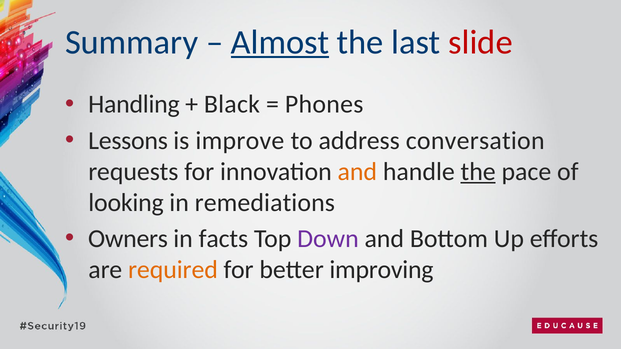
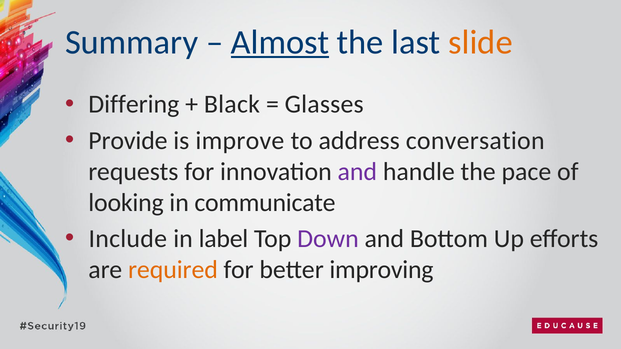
slide colour: red -> orange (480, 42)
Handling: Handling -> Differing (134, 104)
Phones: Phones -> Glasses (324, 104)
Lessons: Lessons -> Provide (128, 141)
and colour: orange -> purple (357, 172)
the underline: present -> none (478, 172)
remediations: remediations -> communicate (265, 203)
Owners: Owners -> Include (128, 239)
facts: facts -> label (223, 239)
